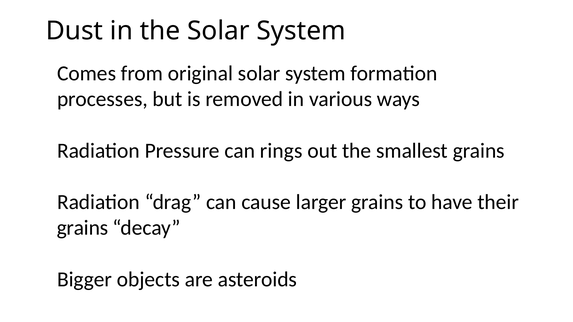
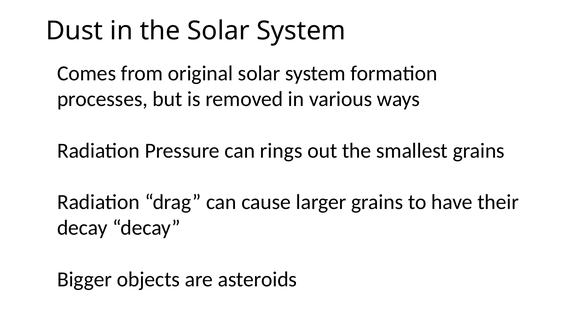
grains: grains -> decay (82, 228)
